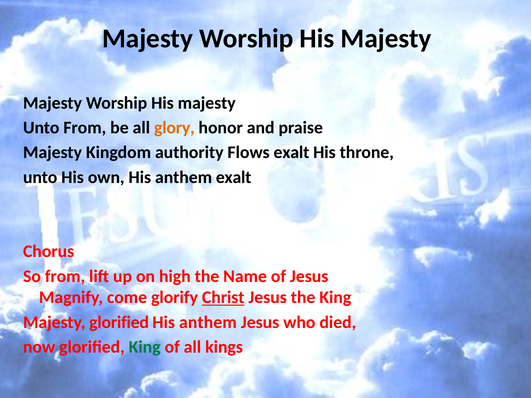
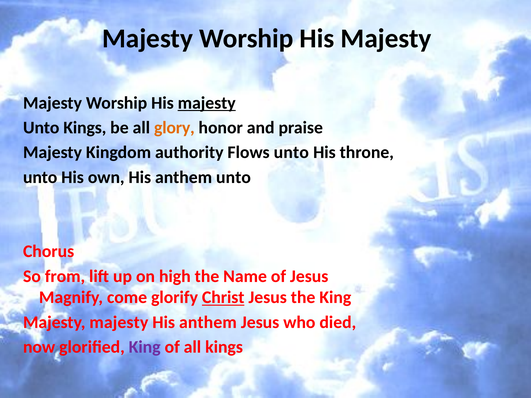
majesty underline: none -> present (207, 103)
Unto From: From -> Kings (85, 128)
Flows exalt: exalt -> unto (291, 153)
anthem exalt: exalt -> unto (233, 177)
glorified: glorified -> majesty (119, 322)
King colour: green -> purple (145, 347)
